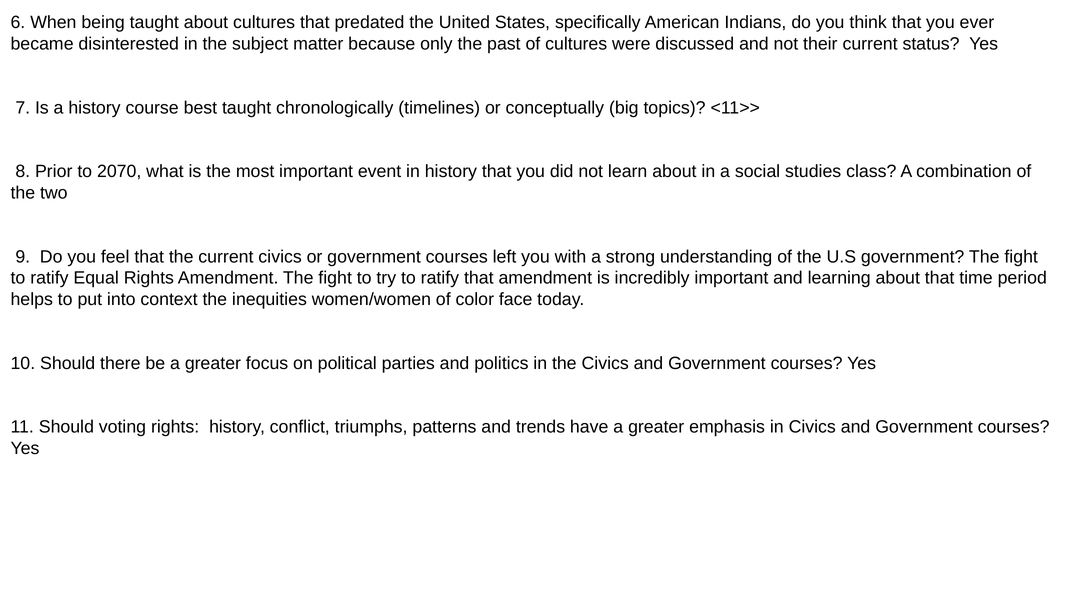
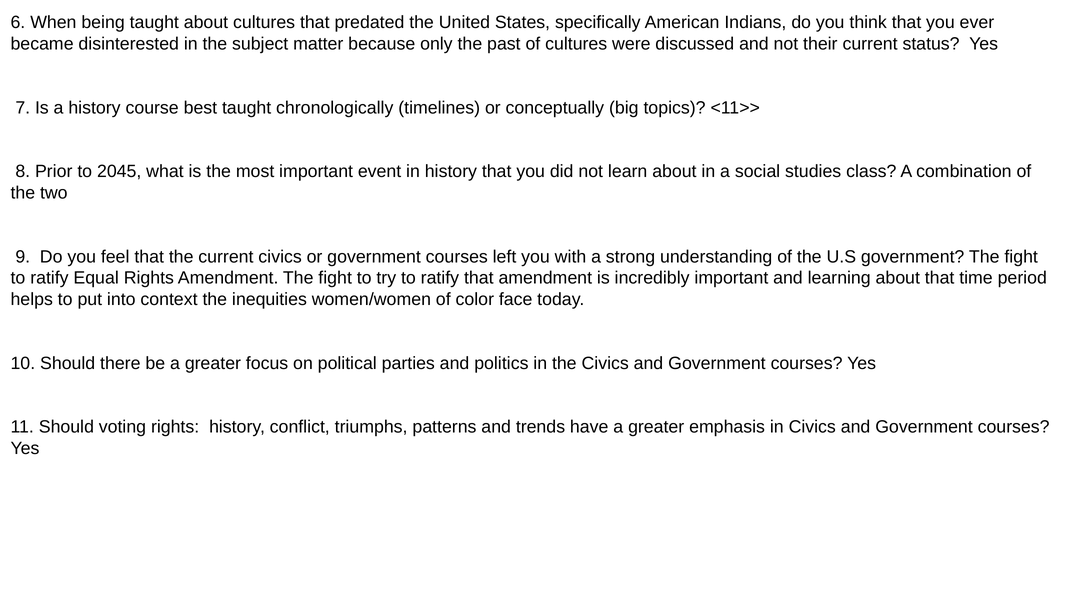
2070: 2070 -> 2045 (119, 172)
